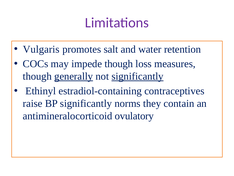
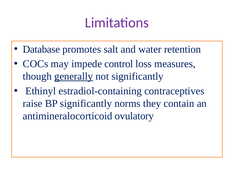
Vulgaris: Vulgaris -> Database (41, 49)
impede though: though -> control (119, 64)
significantly underline: present -> none (137, 76)
